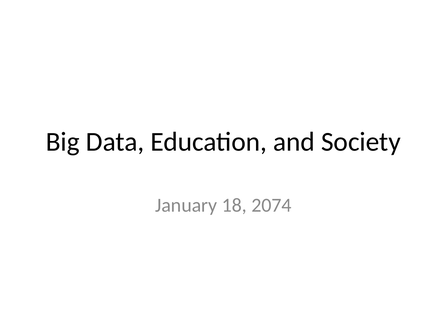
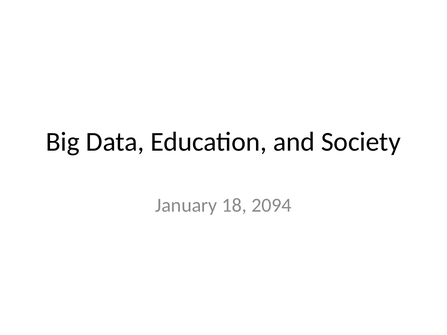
2074: 2074 -> 2094 (272, 206)
